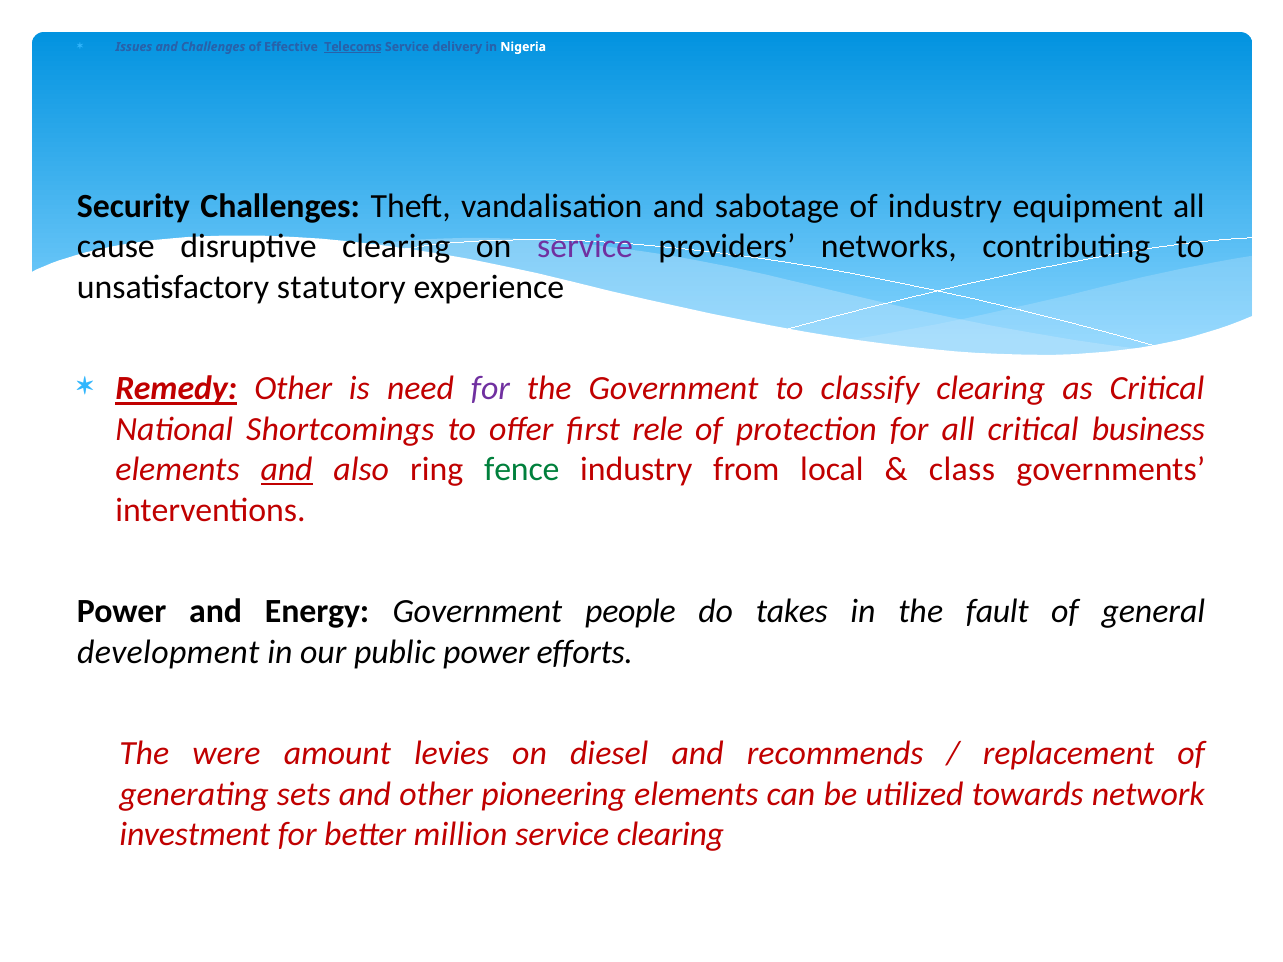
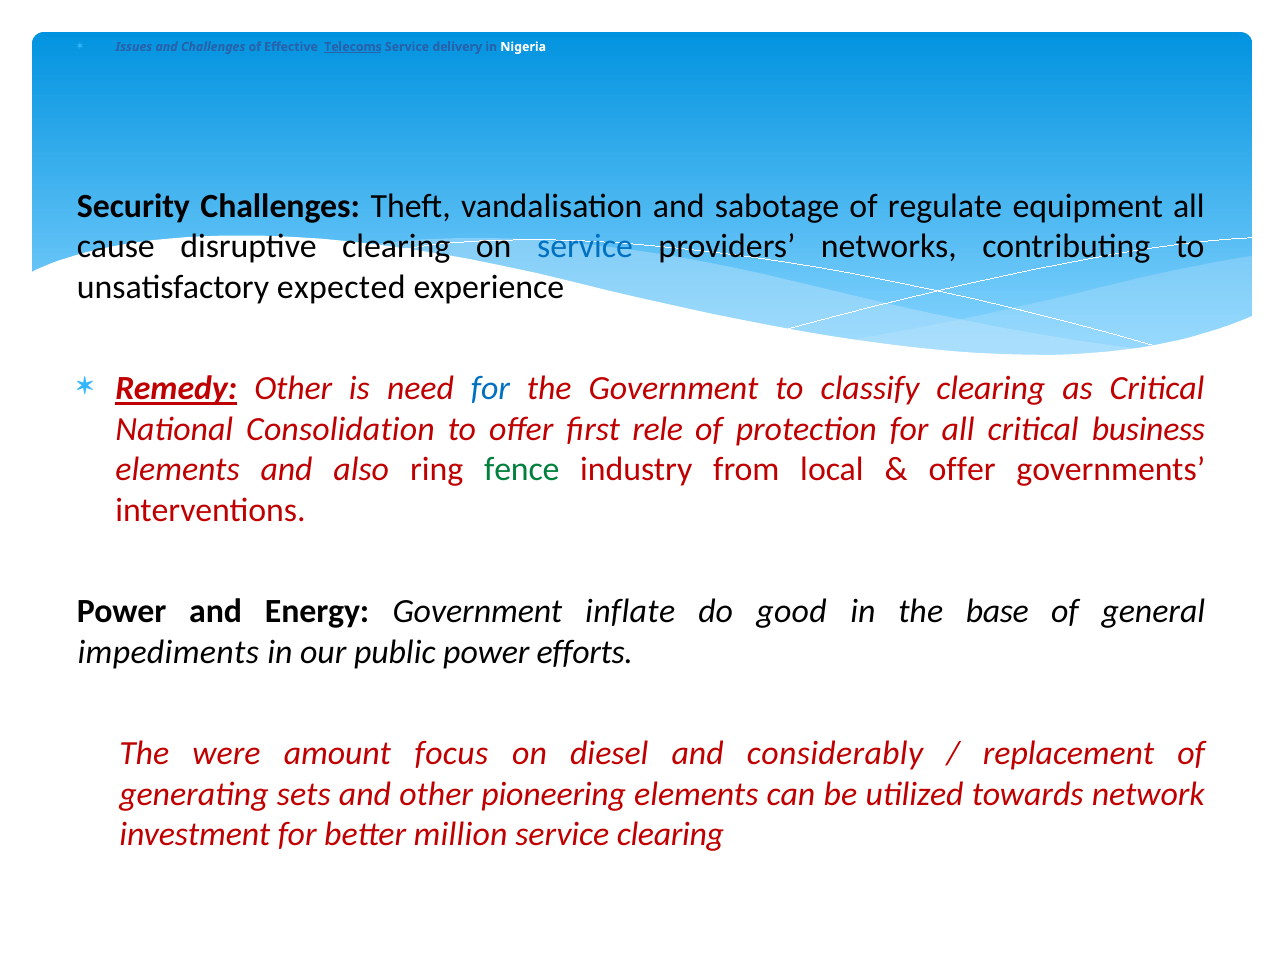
of industry: industry -> regulate (945, 206)
service colour: purple -> blue (585, 247)
statutory: statutory -> expected (341, 287)
for colour: purple -> blue (490, 389)
Shortcomings: Shortcomings -> Consolidation (340, 429)
and underline: present -> none (287, 470)
class: class -> offer (962, 470)
people: people -> inflate (630, 612)
takes: takes -> good (792, 612)
fault: fault -> base (997, 612)
development: development -> impediments (168, 652)
levies: levies -> focus (451, 754)
recommends: recommends -> considerably (835, 754)
